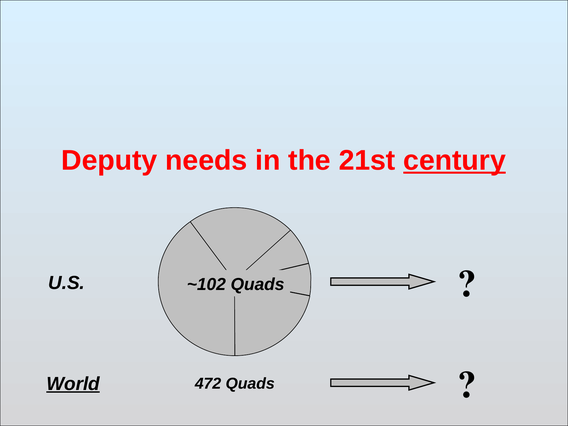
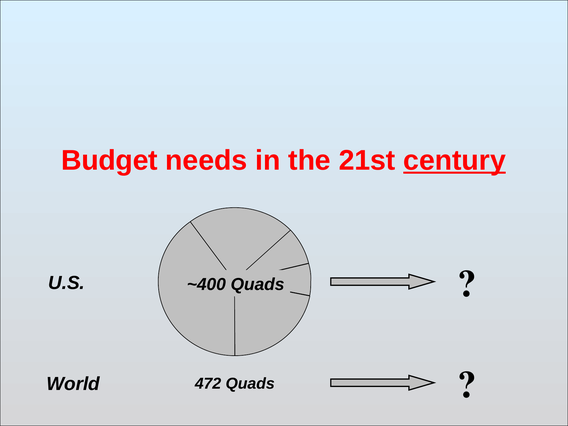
Deputy: Deputy -> Budget (109, 160)
~102: ~102 -> ~400 (206, 284)
World underline: present -> none (73, 384)
